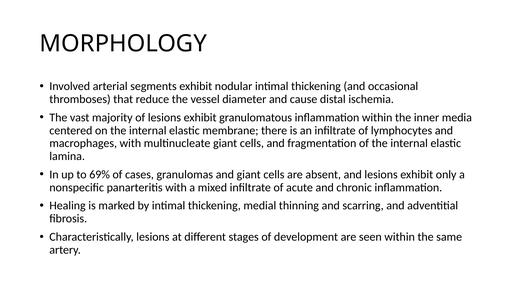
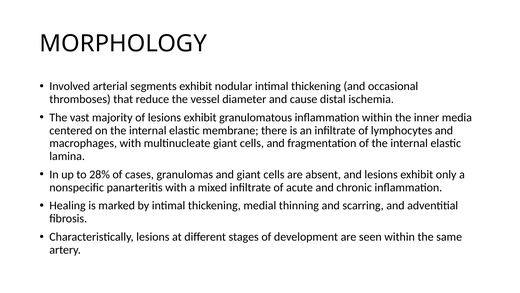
69%: 69% -> 28% (100, 174)
